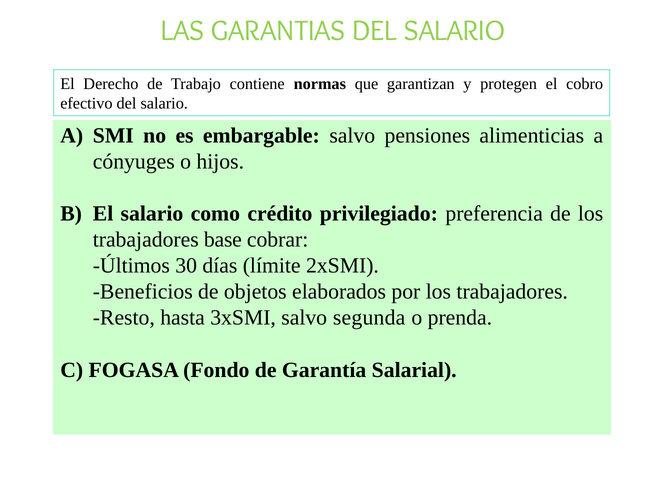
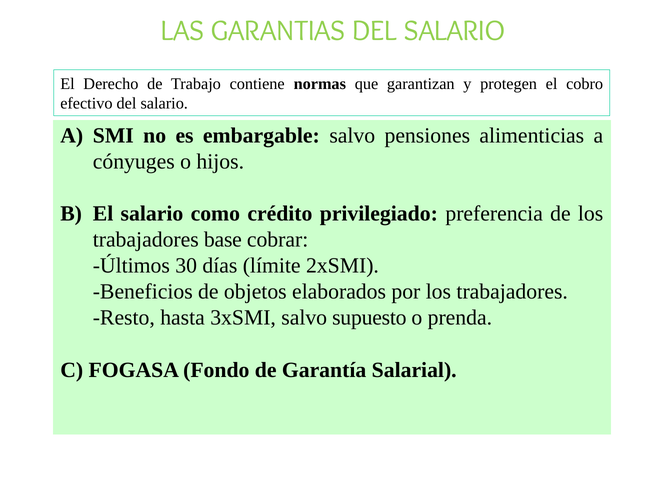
segunda: segunda -> supuesto (369, 318)
